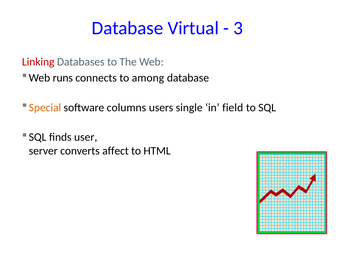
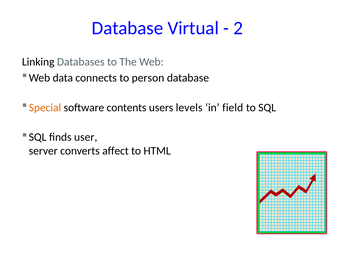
3: 3 -> 2 (238, 28)
Linking colour: red -> black (38, 62)
runs: runs -> data (63, 78)
among: among -> person (148, 78)
columns: columns -> contents (127, 107)
single: single -> levels (189, 107)
